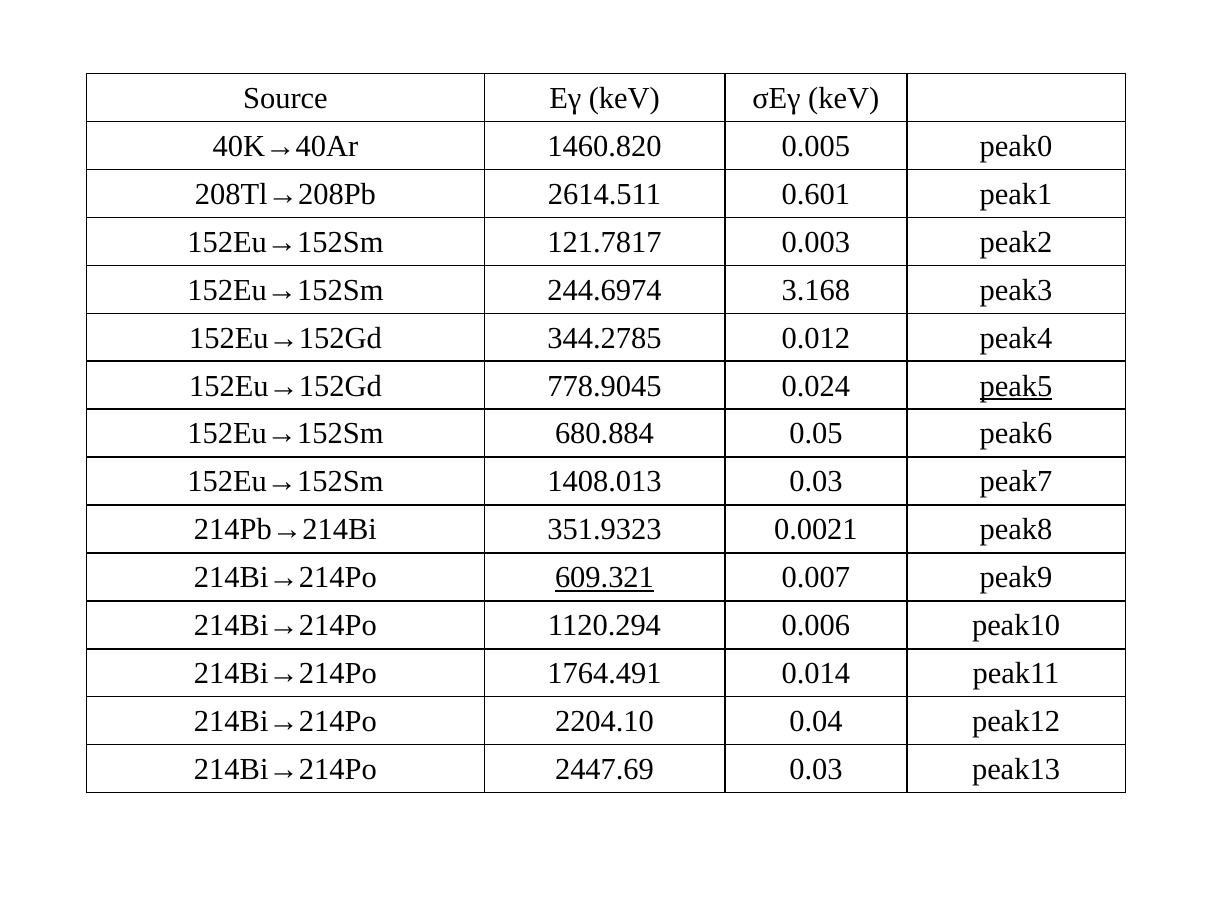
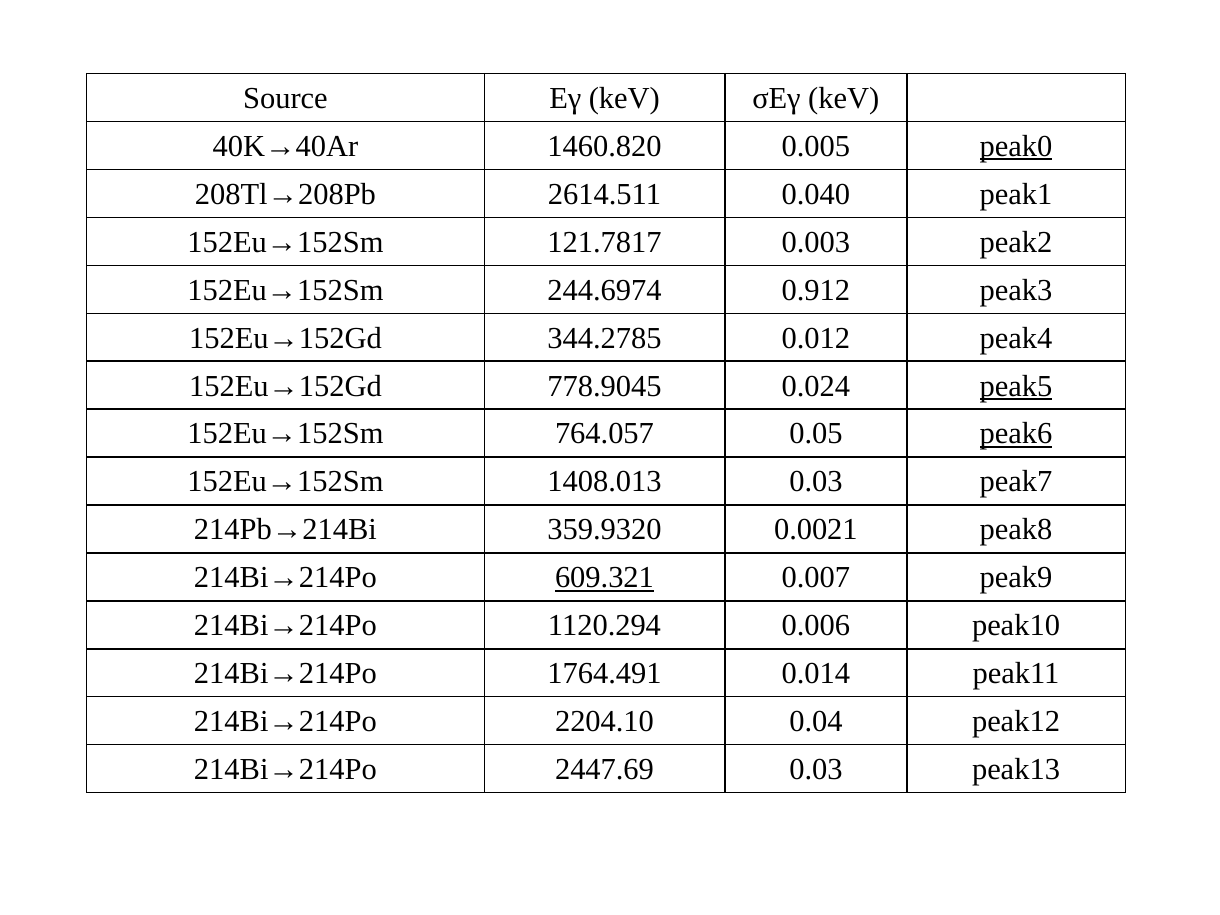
peak0 underline: none -> present (1016, 146)
0.601: 0.601 -> 0.040 (816, 194)
3.168: 3.168 -> 0.912 (816, 290)
680.884: 680.884 -> 764.057 (604, 434)
peak6 underline: none -> present (1016, 434)
351.9323: 351.9323 -> 359.9320 (605, 530)
